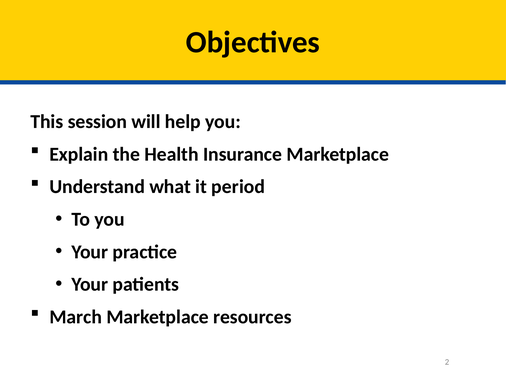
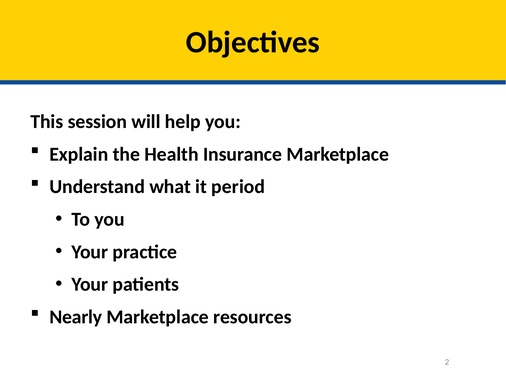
March: March -> Nearly (76, 317)
